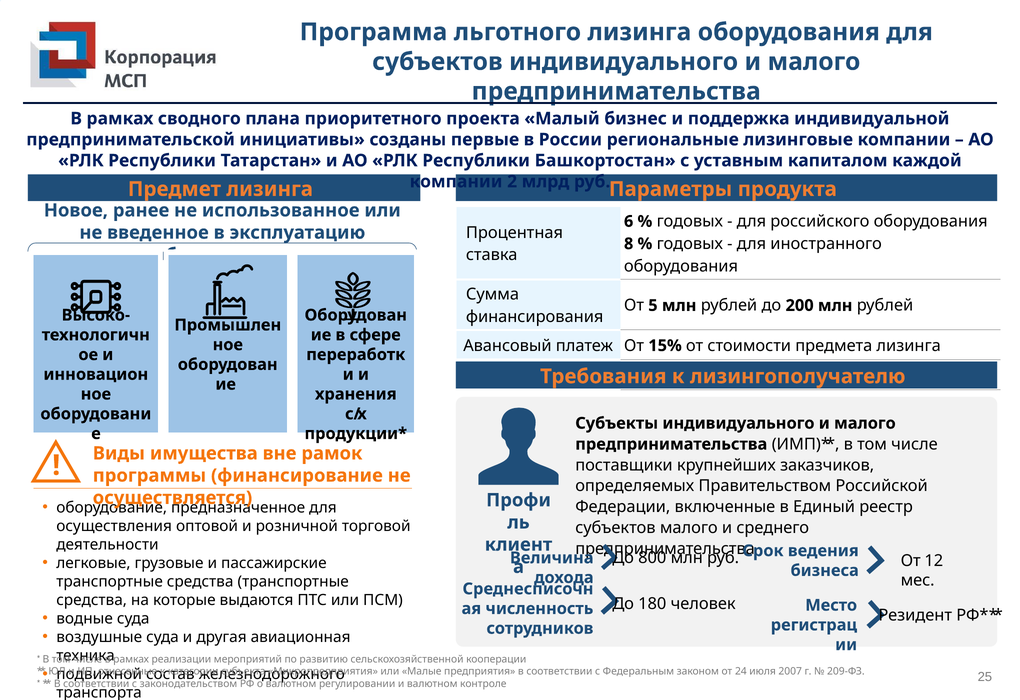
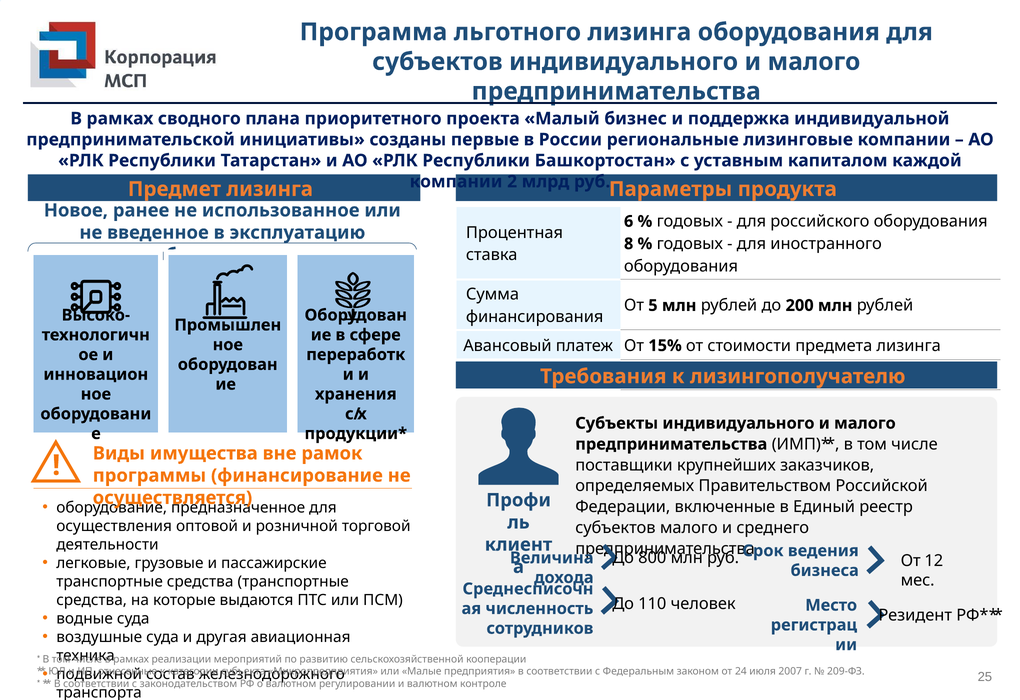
180: 180 -> 110 (652, 603)
